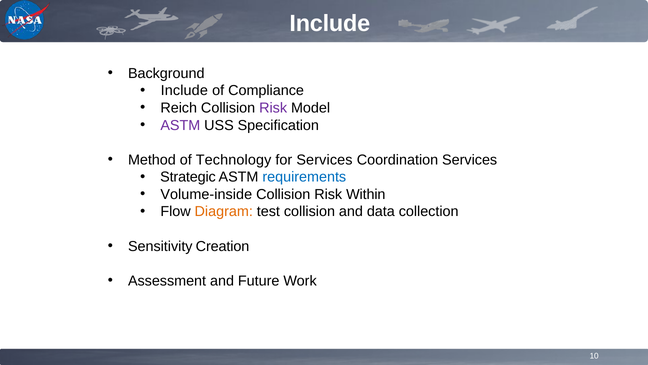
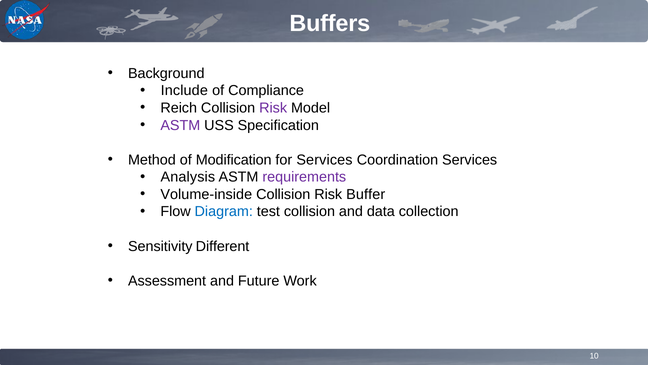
Include: Include -> Buffers (330, 24)
Technology: Technology -> Modification (234, 160)
Strategic: Strategic -> Analysis (188, 177)
requirements colour: blue -> purple (304, 177)
Within: Within -> Buffer (366, 194)
Diagram colour: orange -> blue (224, 211)
Creation: Creation -> Different (223, 246)
